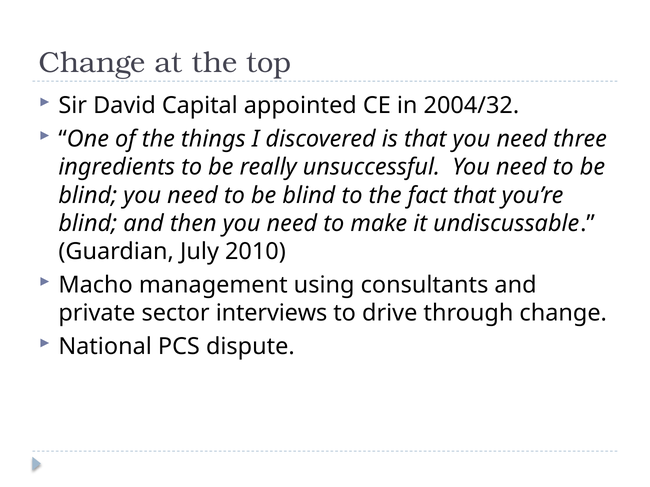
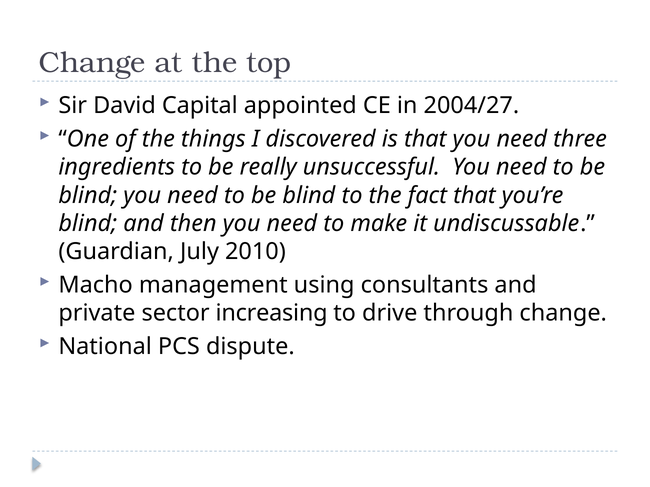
2004/32: 2004/32 -> 2004/27 (471, 106)
interviews: interviews -> increasing (272, 313)
